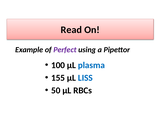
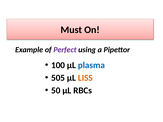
Read: Read -> Must (71, 30)
155: 155 -> 505 (58, 78)
LISS colour: blue -> orange (85, 78)
